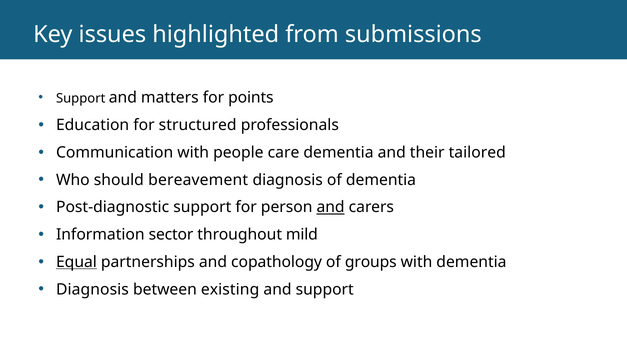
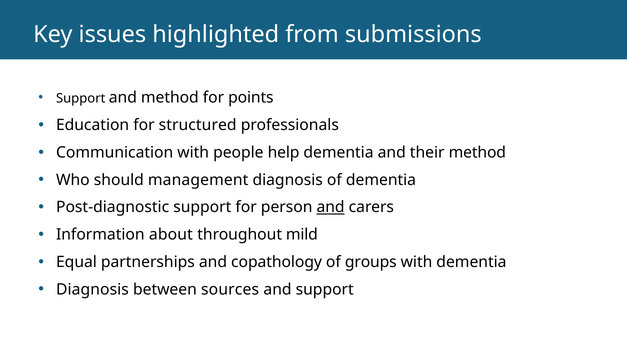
and matters: matters -> method (170, 98)
care: care -> help (284, 152)
their tailored: tailored -> method (477, 152)
bereavement: bereavement -> management (198, 180)
sector: sector -> about (171, 234)
Equal underline: present -> none (76, 262)
existing: existing -> sources (230, 289)
